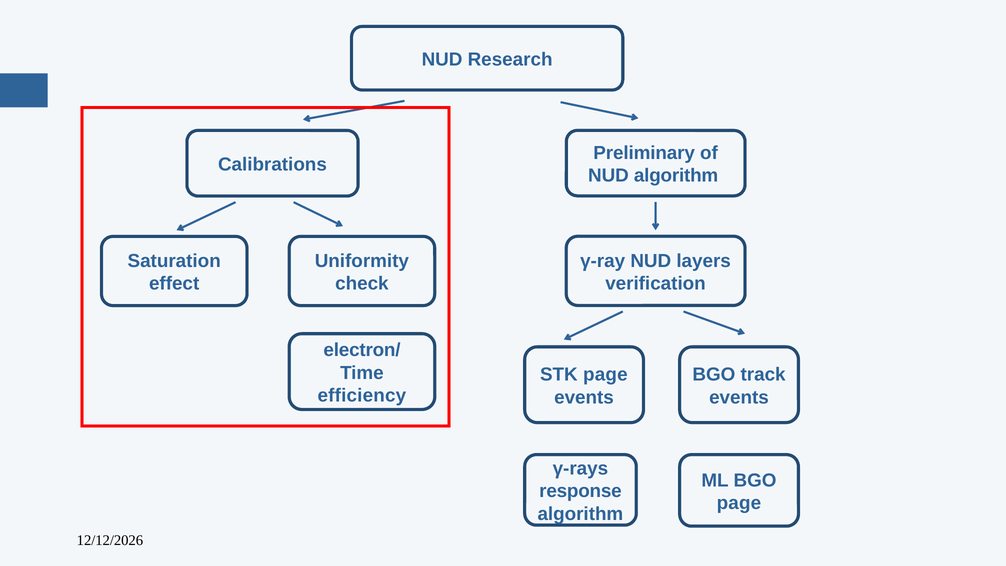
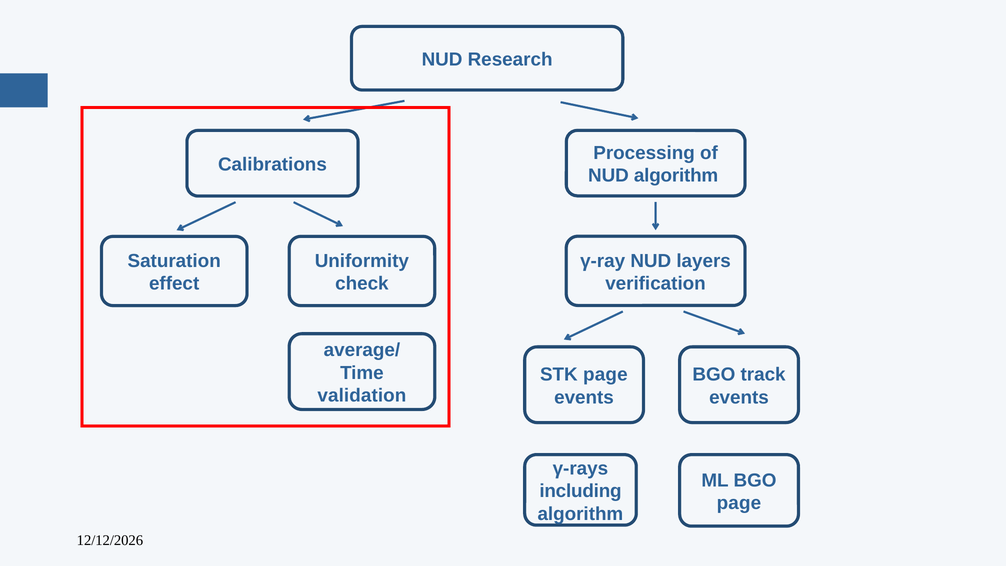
Preliminary: Preliminary -> Processing (644, 153)
electron/: electron/ -> average/ (362, 350)
efficiency: efficiency -> validation (362, 395)
response: response -> including (580, 491)
